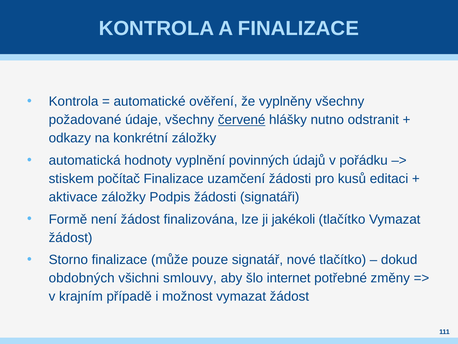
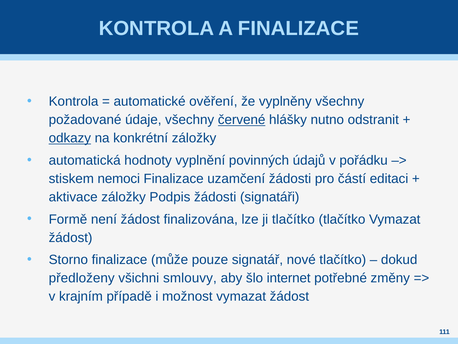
odkazy underline: none -> present (70, 138)
počítač: počítač -> nemoci (119, 179)
kusů: kusů -> částí (352, 179)
ji jakékoli: jakékoli -> tlačítko (293, 219)
obdobných: obdobných -> předloženy (82, 278)
